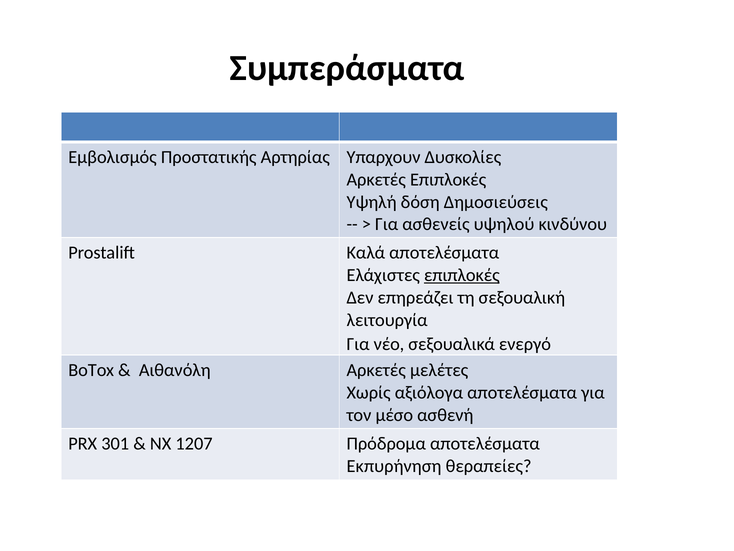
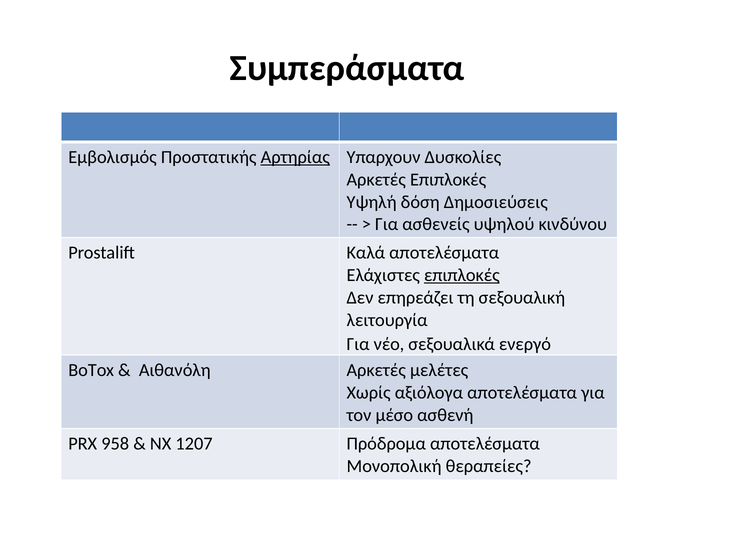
Αρτηρίας underline: none -> present (295, 157)
301: 301 -> 958 (115, 443)
Εκπυρήνηση: Εκπυρήνηση -> Μονοπολική (394, 466)
